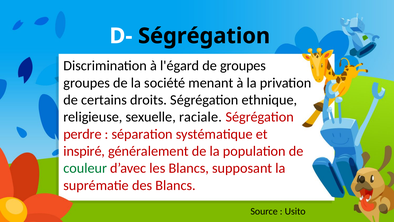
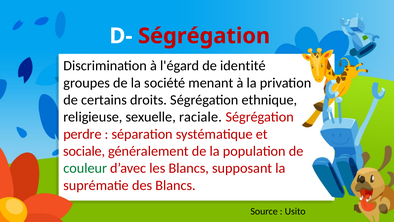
Ségrégation colour: black -> red (204, 36)
de groupes: groupes -> identité (243, 66)
inspiré: inspiré -> sociale (84, 151)
